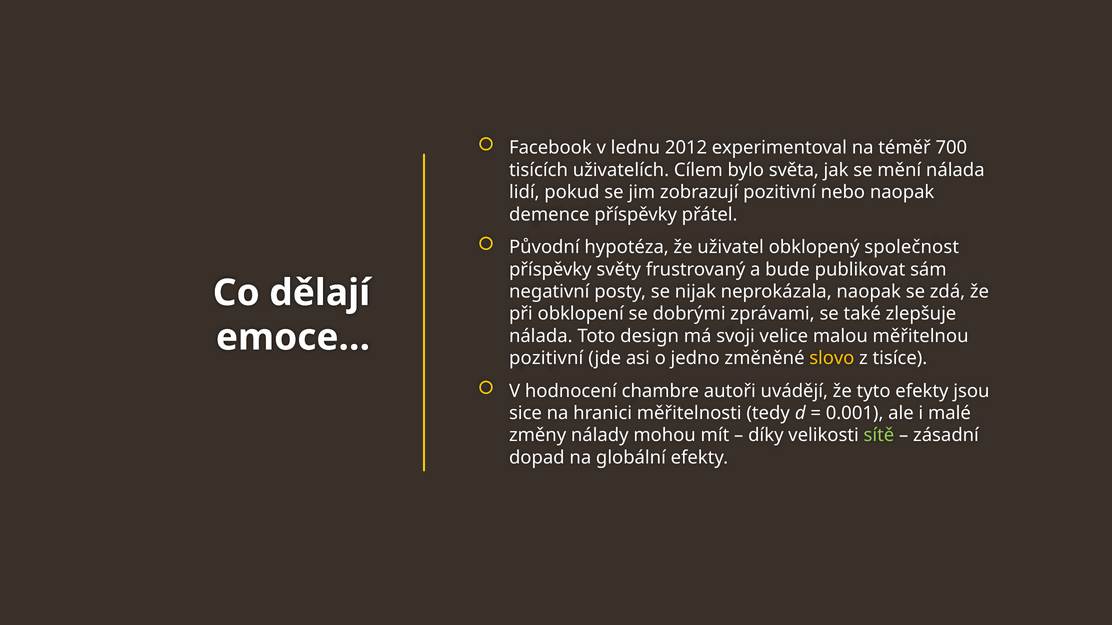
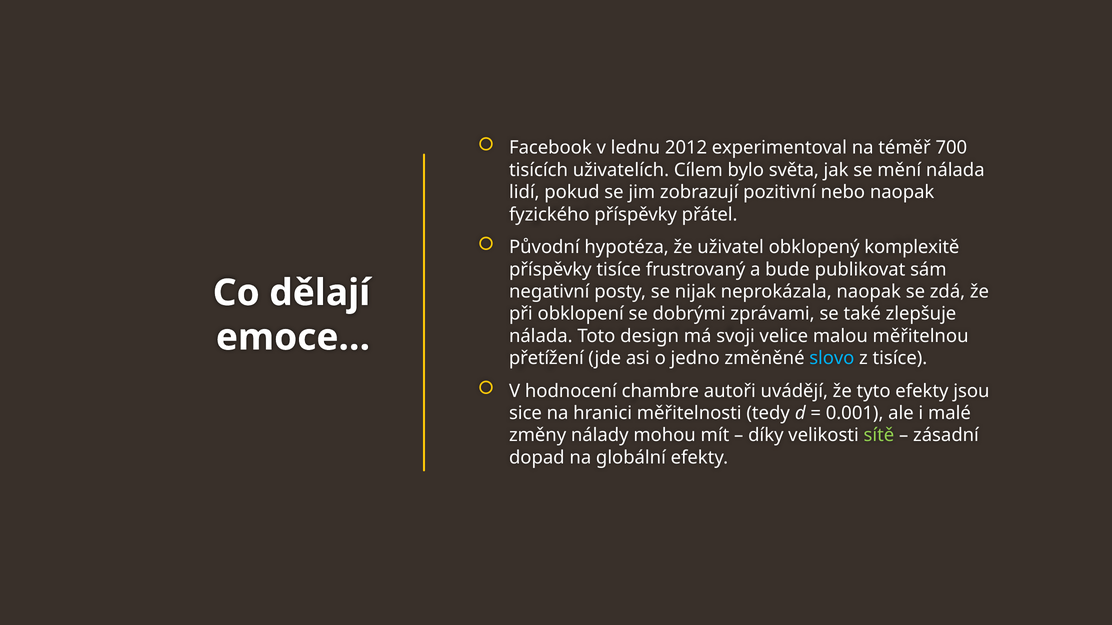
demence: demence -> fyzického (549, 215)
společnost: společnost -> komplexitě (912, 247)
příspěvky světy: světy -> tisíce (619, 270)
pozitivní: pozitivní -> přetížení (546, 358)
slovo colour: yellow -> light blue (832, 358)
